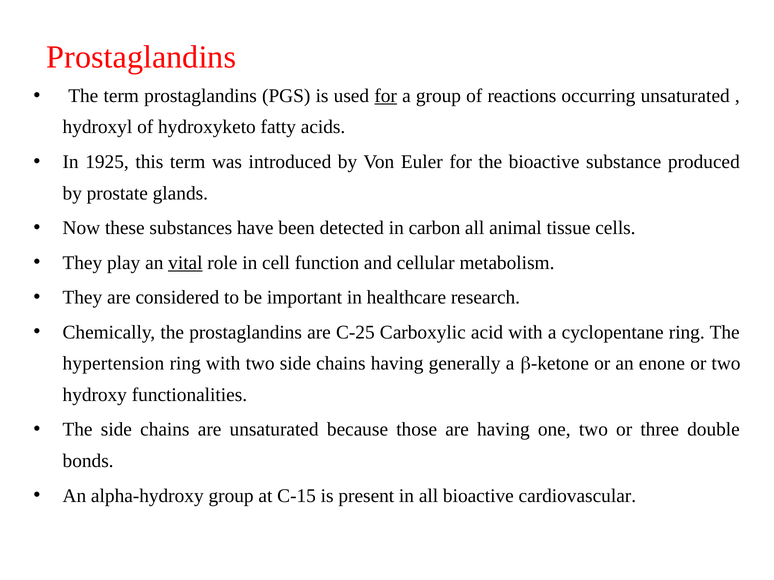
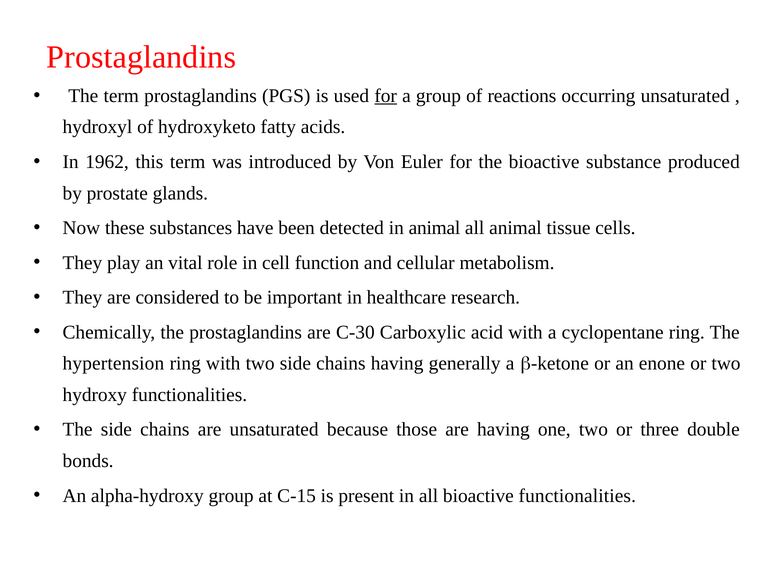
1925: 1925 -> 1962 (107, 162)
in carbon: carbon -> animal (434, 228)
vital underline: present -> none (185, 263)
C-25: C-25 -> C-30 (355, 333)
bioactive cardiovascular: cardiovascular -> functionalities (577, 496)
